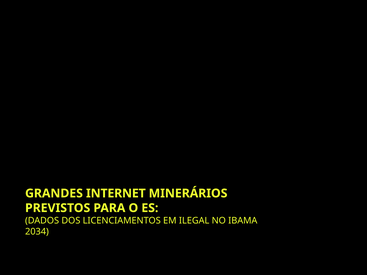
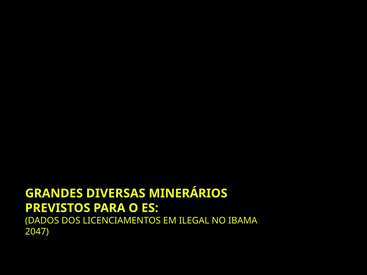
INTERNET: INTERNET -> DIVERSAS (116, 194)
2034: 2034 -> 2047 (37, 232)
